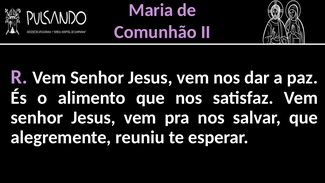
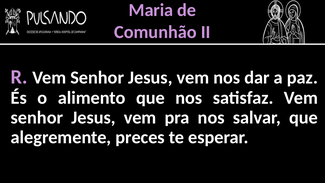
reuniu: reuniu -> preces (140, 137)
